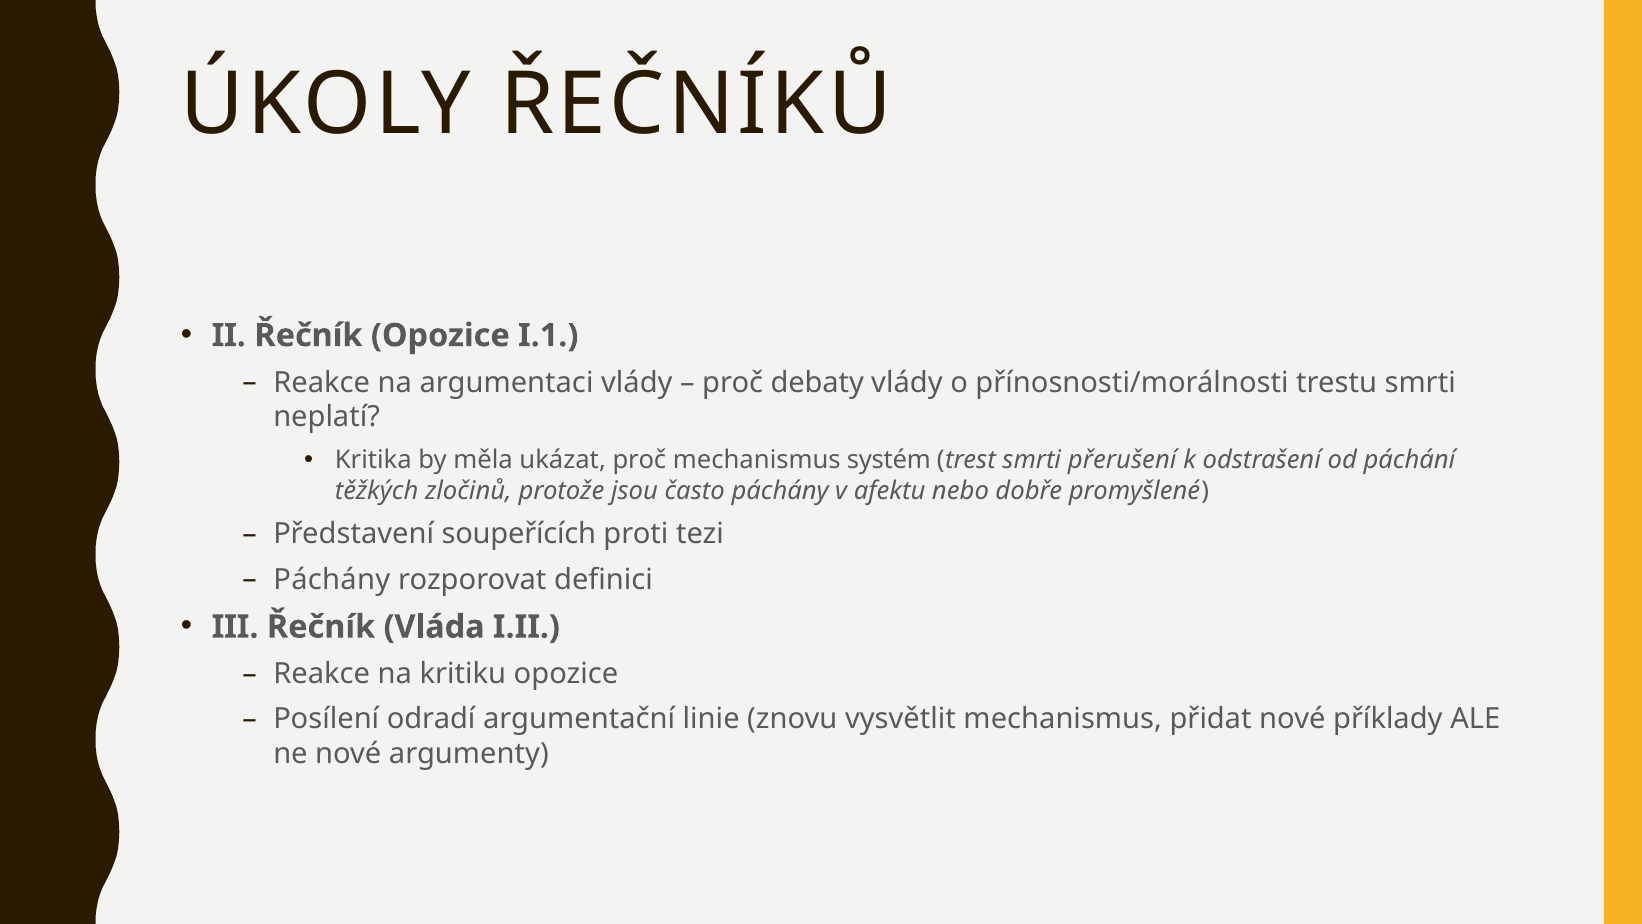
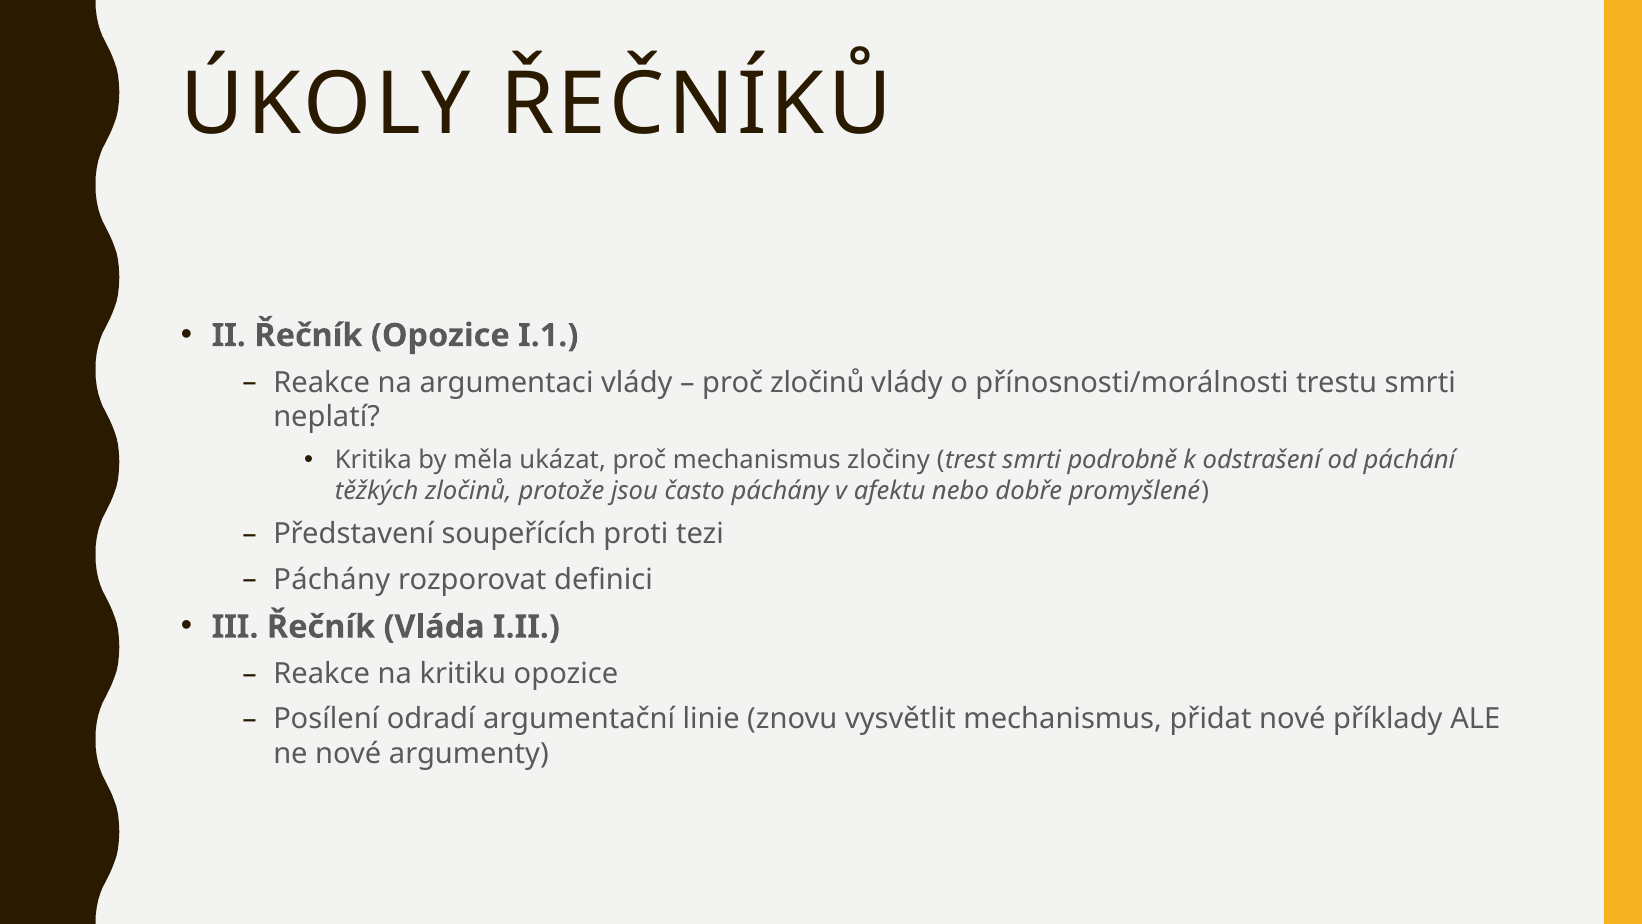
proč debaty: debaty -> zločinů (817, 382)
systém: systém -> zločiny (889, 460)
přerušení: přerušení -> podrobně (1122, 460)
